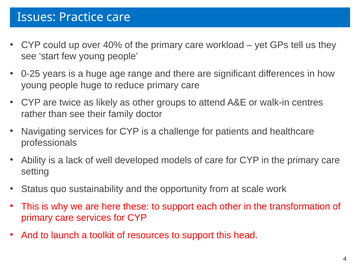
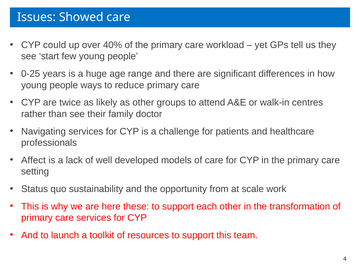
Practice: Practice -> Showed (81, 17)
people huge: huge -> ways (91, 85)
Ability: Ability -> Affect (33, 160)
head: head -> team (246, 235)
